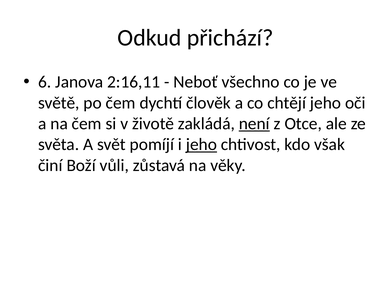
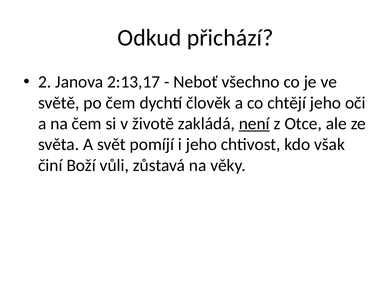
6: 6 -> 2 (45, 82)
2:16,11: 2:16,11 -> 2:13,17 (134, 82)
jeho underline: present -> none (201, 145)
